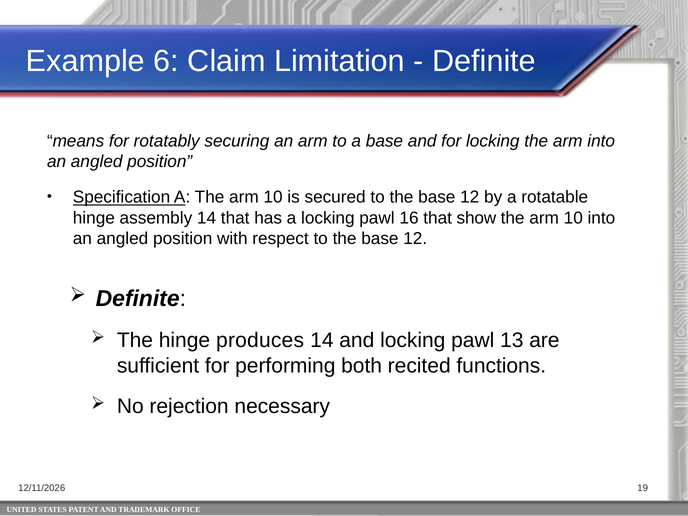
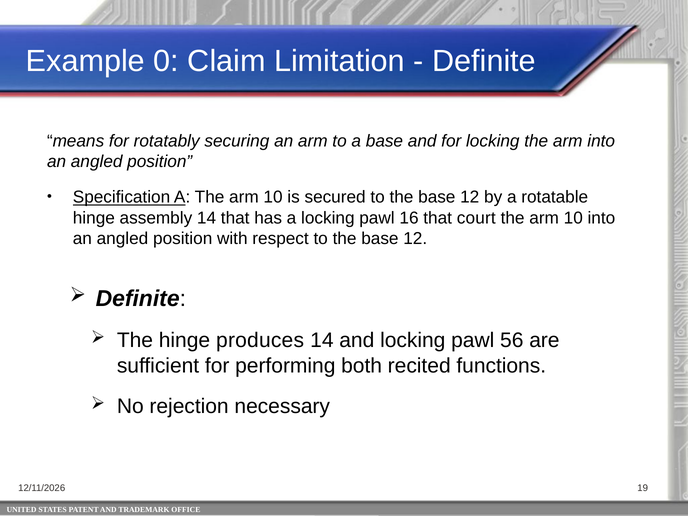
6: 6 -> 0 (166, 61)
show: show -> court (476, 218)
13: 13 -> 56 (512, 340)
